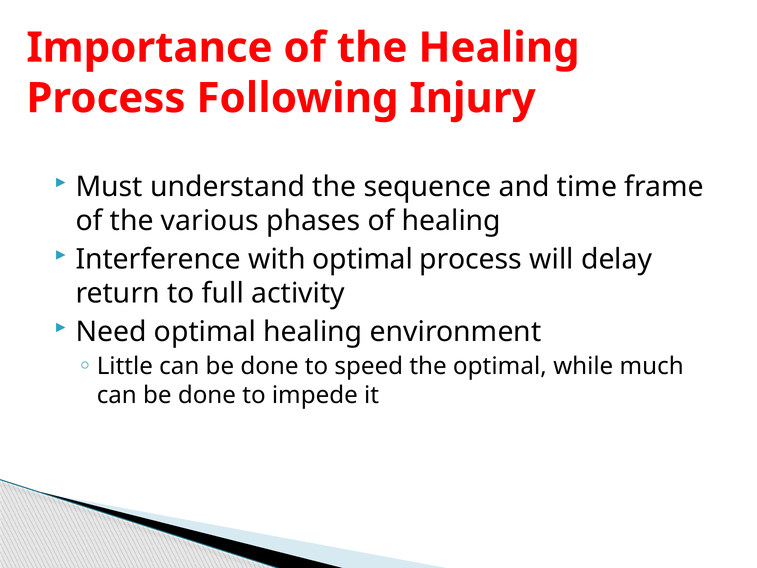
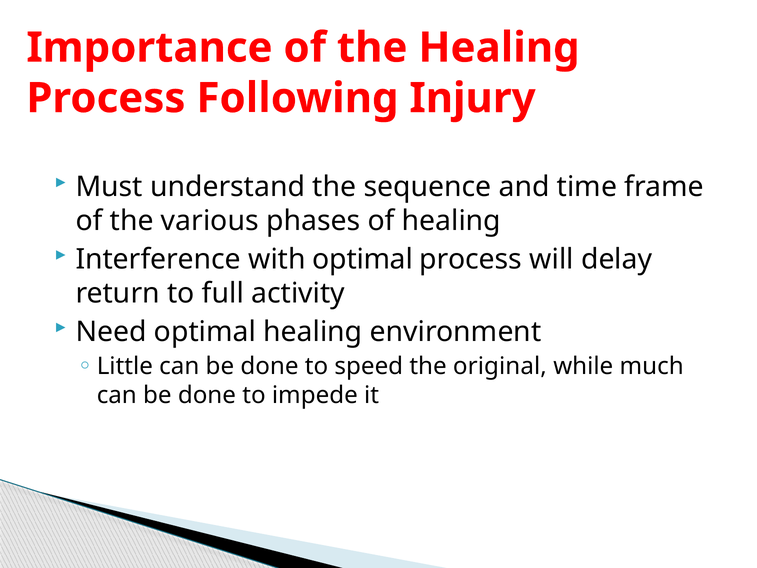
the optimal: optimal -> original (500, 366)
